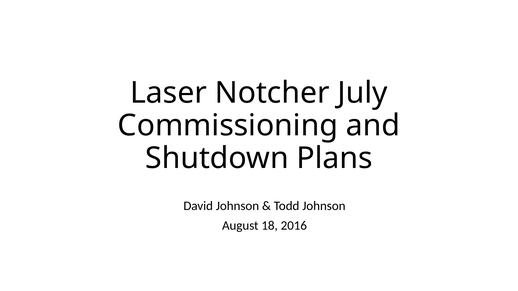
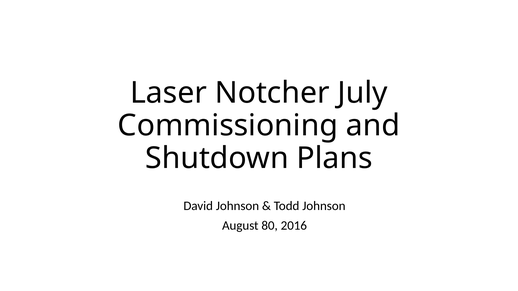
18: 18 -> 80 (270, 226)
